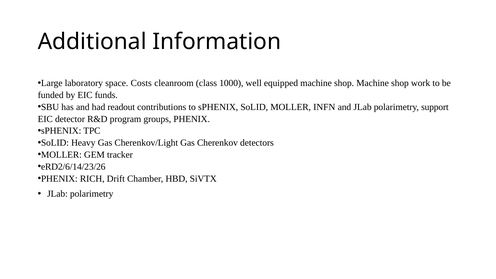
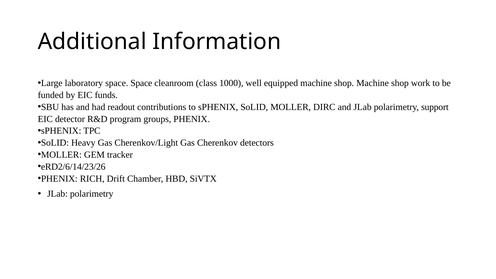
space Costs: Costs -> Space (141, 83)
INFN: INFN -> DIRC (324, 107)
